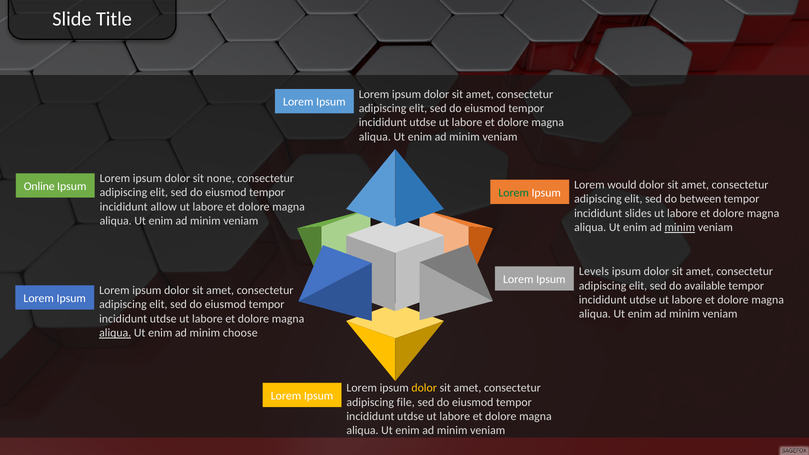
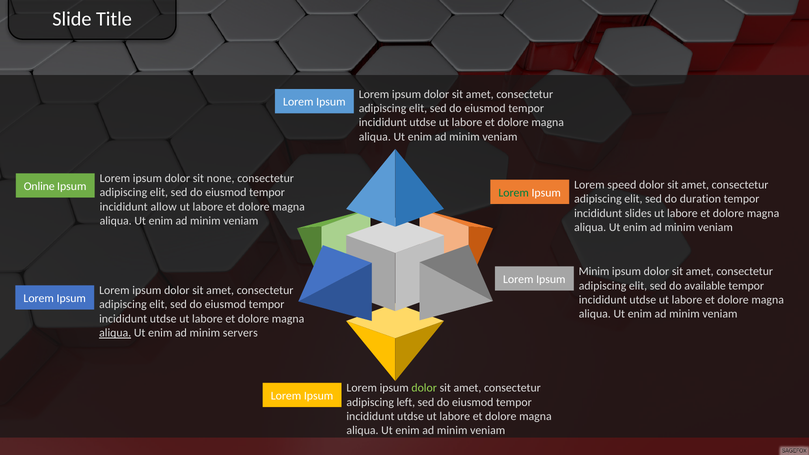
would: would -> speed (622, 185)
between: between -> duration (700, 199)
minim underline: present -> none (680, 227)
Levels: Levels -> Minim (594, 272)
choose: choose -> servers (240, 333)
dolor colour: yellow -> light green (424, 388)
file: file -> left (406, 402)
